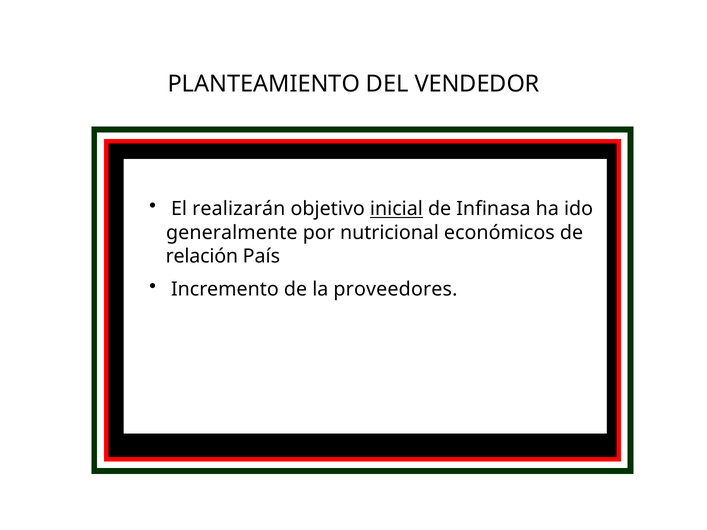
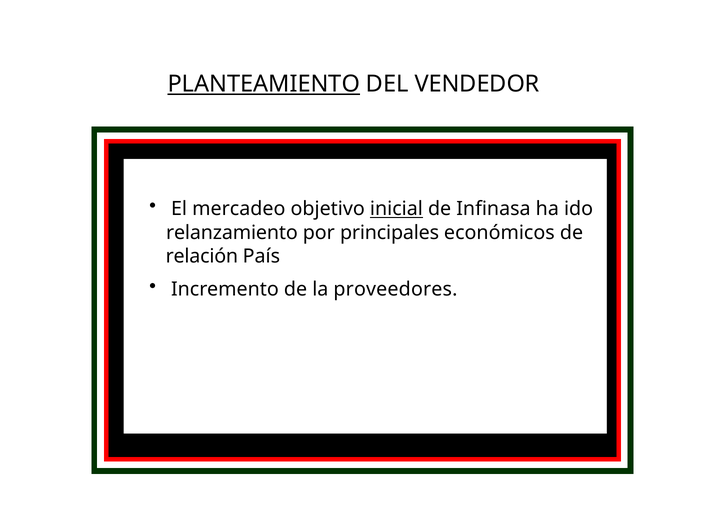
PLANTEAMIENTO underline: none -> present (264, 84)
realizarán: realizarán -> mercadeo (239, 209)
generalmente: generalmente -> relanzamiento (232, 233)
nutricional: nutricional -> principales (390, 233)
